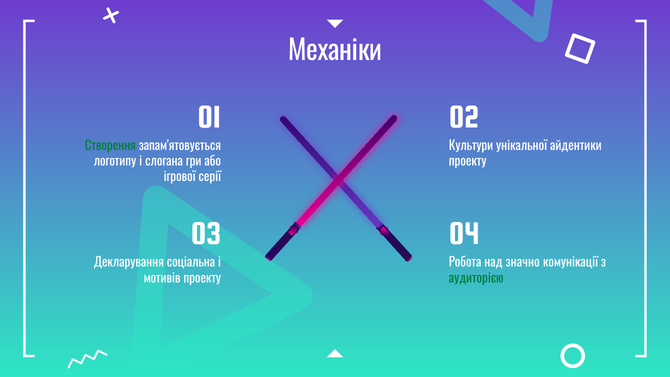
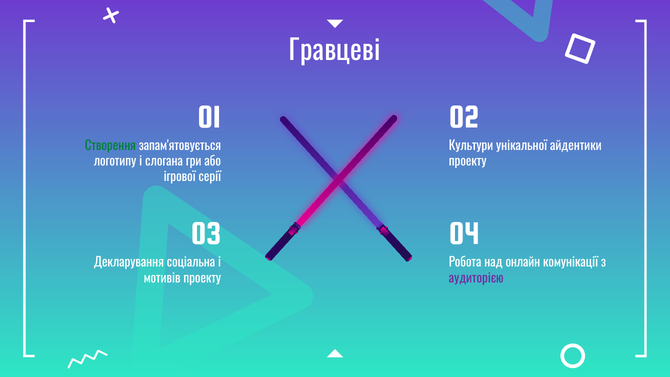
Механіки: Механіки -> Гравцеві (335, 51)
значно: значно -> онлайн (523, 263)
аудиторією colour: green -> purple (476, 278)
